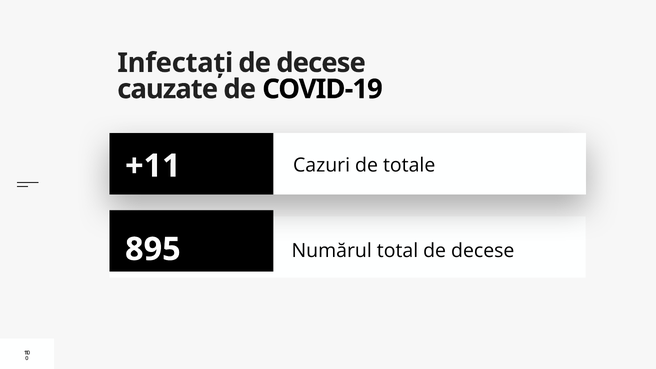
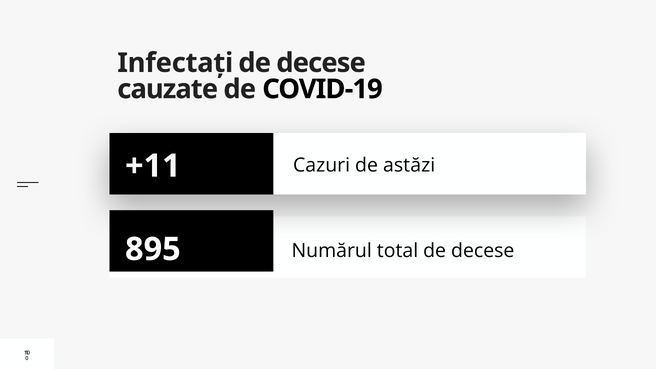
totale: totale -> astăzi (409, 165)
